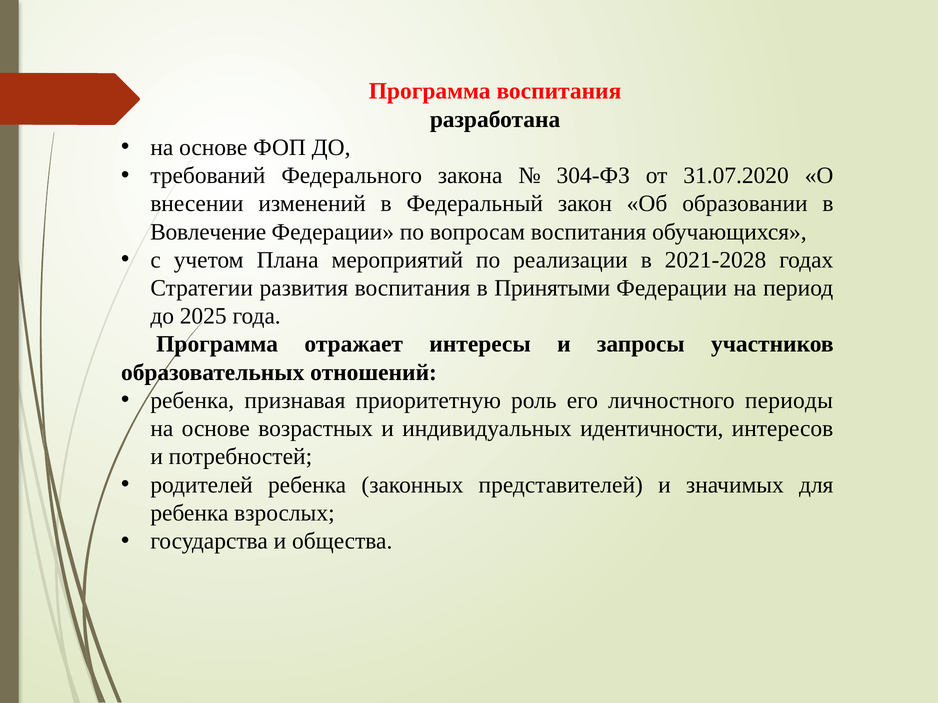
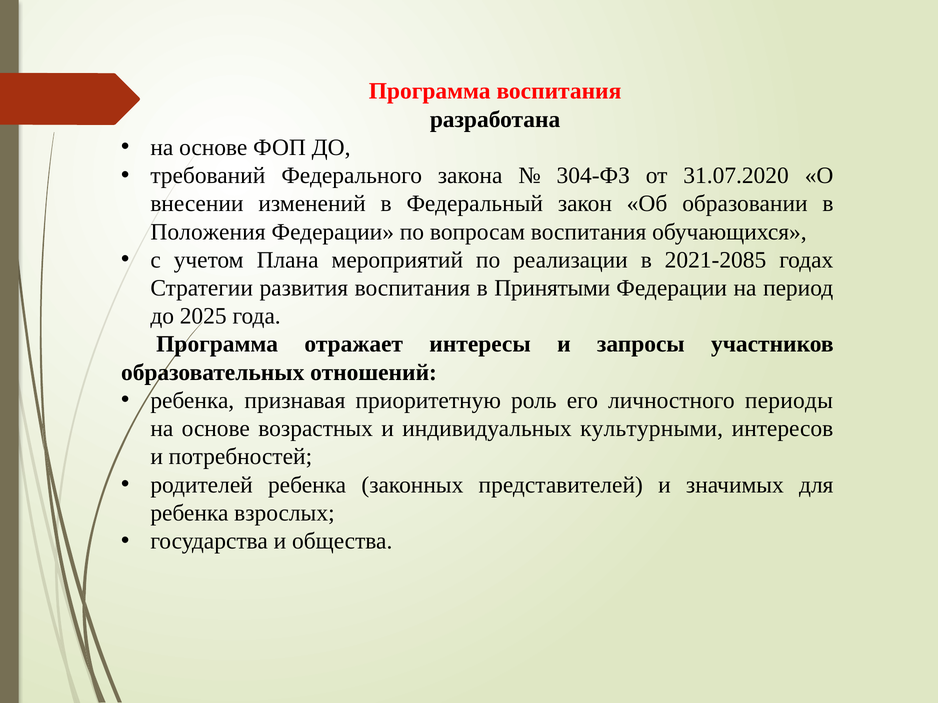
Вовлечение: Вовлечение -> Положения (208, 232)
2021-2028: 2021-2028 -> 2021-2085 (715, 260)
идентичности: идентичности -> культурными (652, 429)
